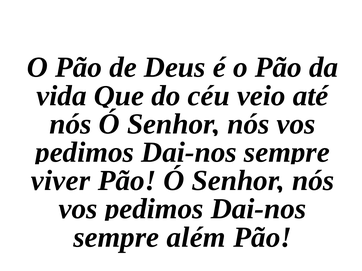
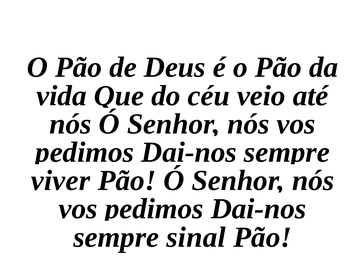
além: além -> sinal (196, 238)
